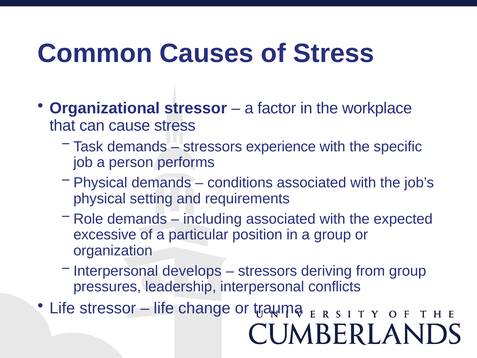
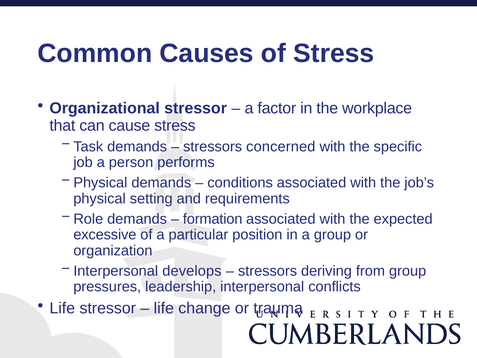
experience: experience -> concerned (281, 146)
including: including -> formation (213, 219)
